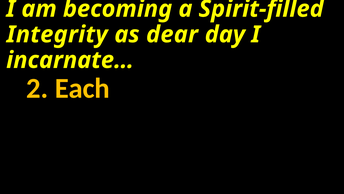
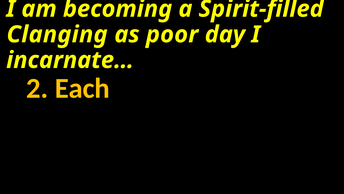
Integrity: Integrity -> Clanging (57, 34)
dear: dear -> poor (172, 34)
